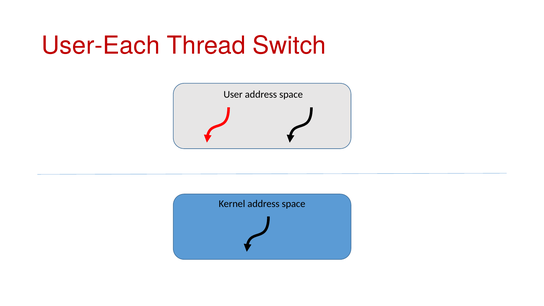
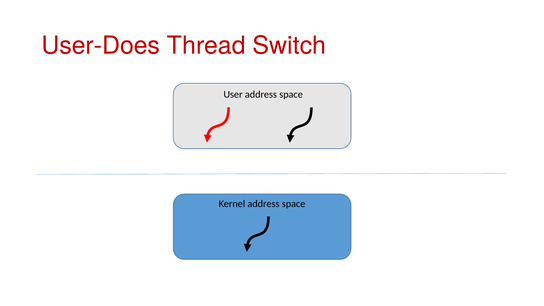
User-Each: User-Each -> User-Does (101, 46)
